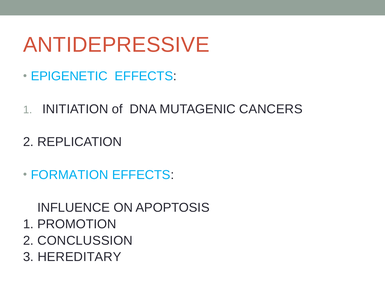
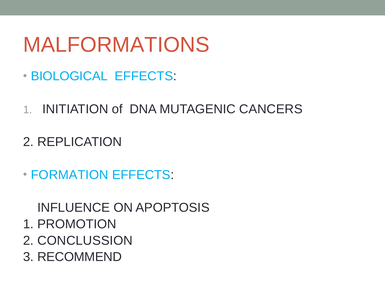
ANTIDEPRESSIVE: ANTIDEPRESSIVE -> MALFORMATIONS (116, 45)
EPIGENETIC: EPIGENETIC -> BIOLOGICAL (69, 76)
HEREDITARY: HEREDITARY -> RECOMMEND (80, 257)
